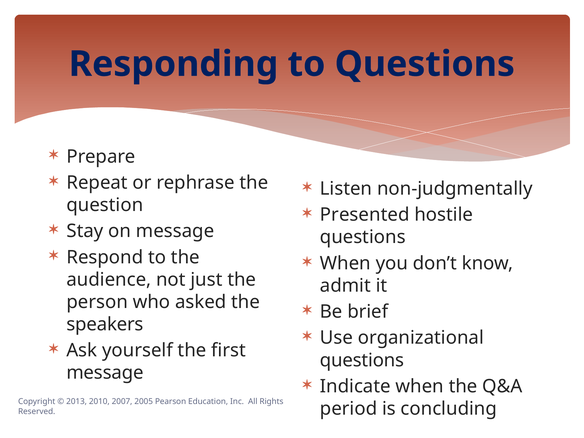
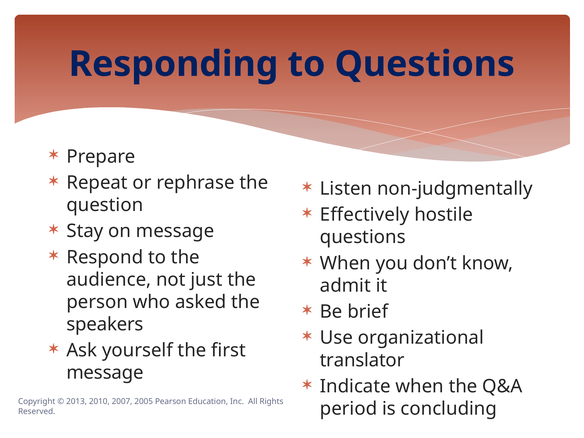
Presented: Presented -> Effectively (365, 215)
questions: questions -> translator (362, 360)
